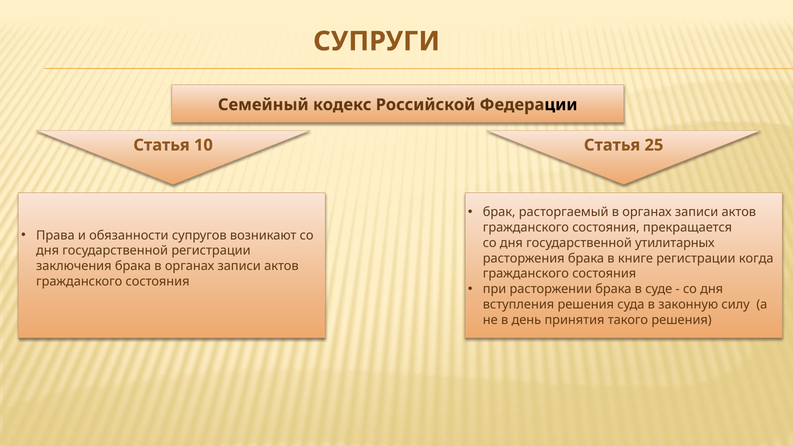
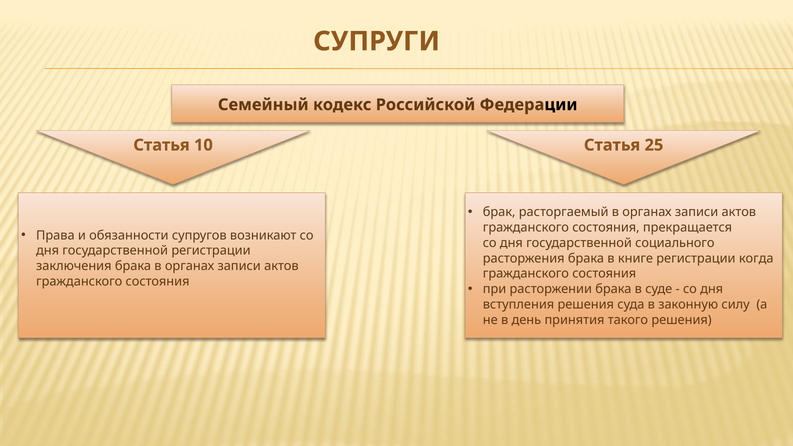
утилитарных: утилитарных -> социального (675, 243)
